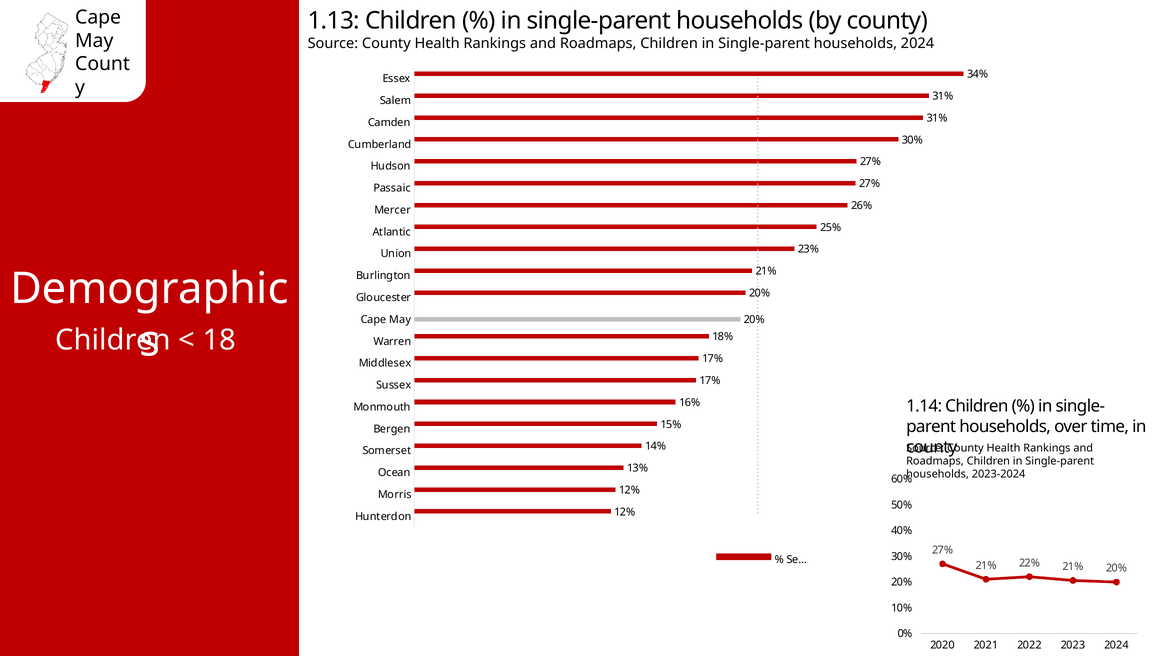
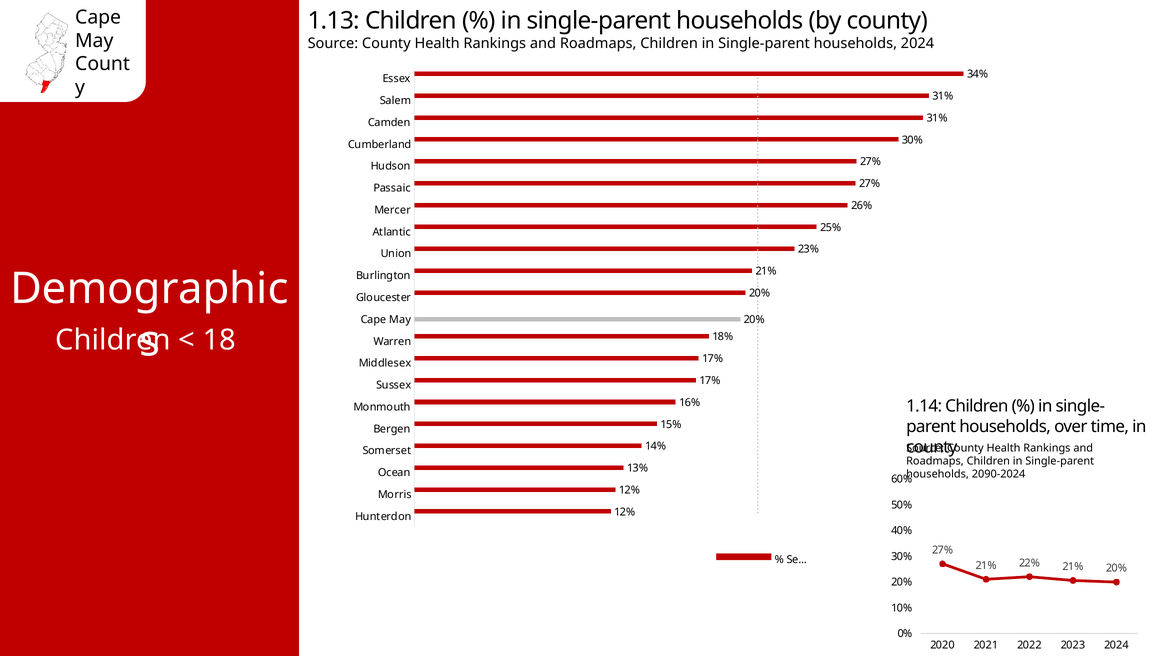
2023-2024: 2023-2024 -> 2090-2024 (999, 475)
